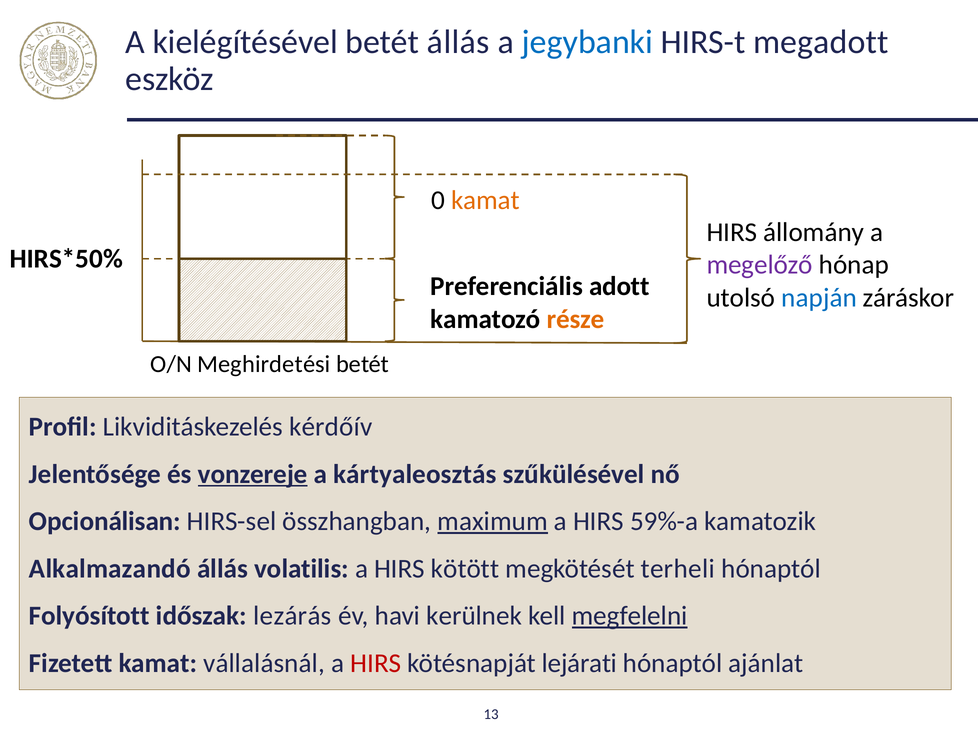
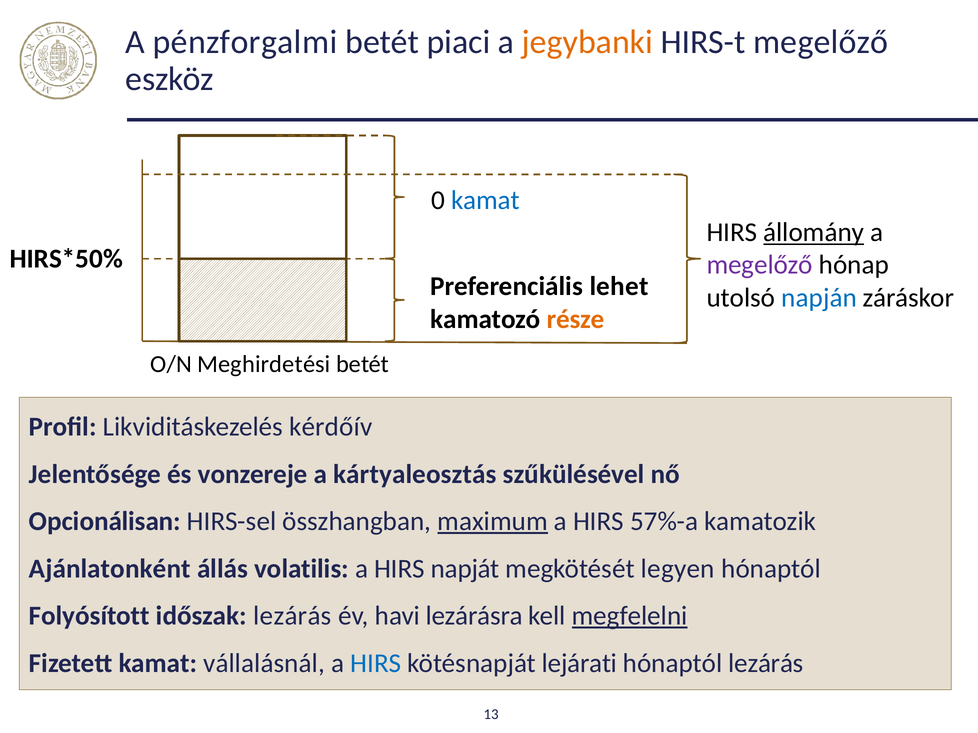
kielégítésével: kielégítésével -> pénzforgalmi (245, 42)
betét állás: állás -> piaci (458, 42)
jegybanki colour: blue -> orange (588, 42)
HIRS-t megadott: megadott -> megelőző (821, 42)
kamat colour: orange -> blue (486, 201)
állomány underline: none -> present (814, 233)
adott: adott -> lehet (619, 287)
vonzereje underline: present -> none (253, 474)
59%-a: 59%-a -> 57%-a (664, 522)
Alkalmazandó: Alkalmazandó -> Ajánlatonként (110, 569)
kötött: kötött -> napját (465, 569)
terheli: terheli -> legyen (678, 569)
kerülnek: kerülnek -> lezárásra (474, 616)
HIRS colour: red -> blue (376, 664)
hónaptól ajánlat: ajánlat -> lezárás (766, 664)
